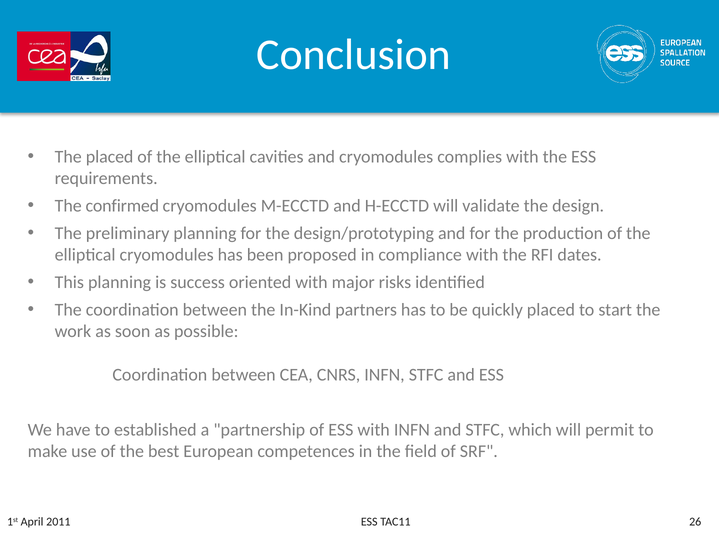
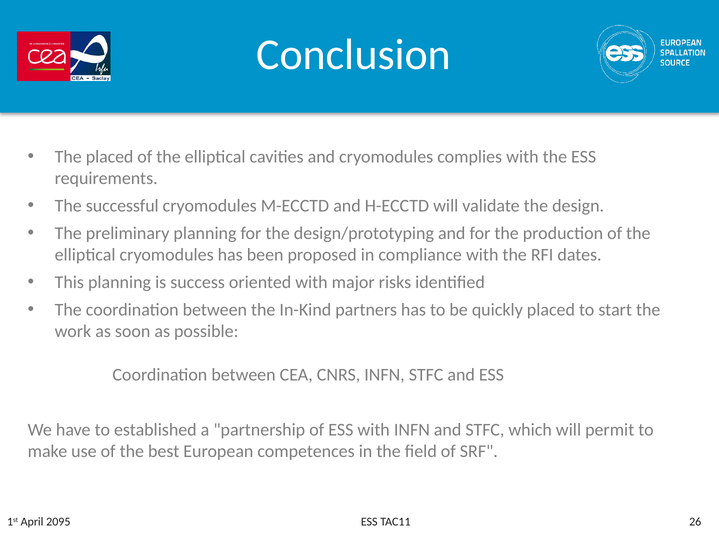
confirmed: confirmed -> successful (122, 206)
2011: 2011 -> 2095 (58, 522)
